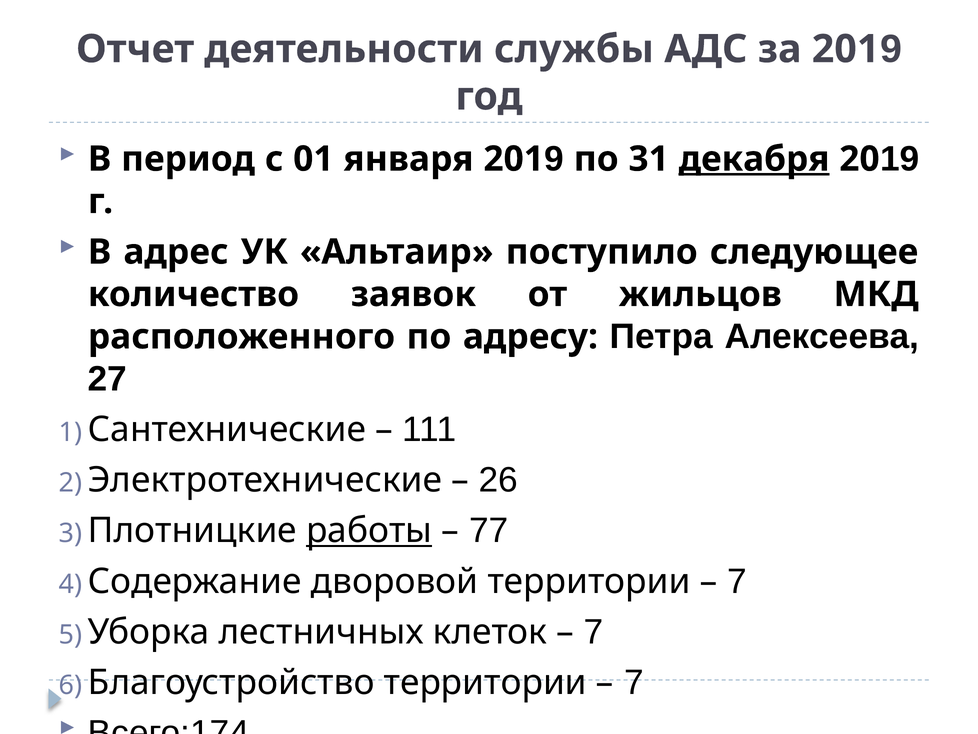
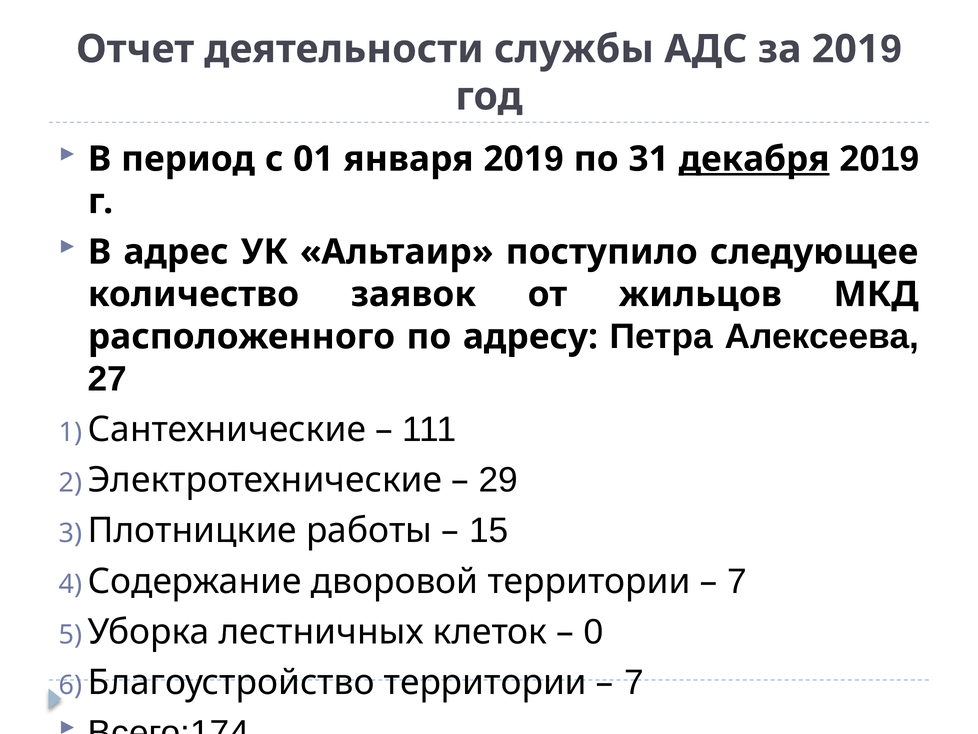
26: 26 -> 29 (498, 480)
работы underline: present -> none (369, 530)
77: 77 -> 15 (489, 530)
7: 7 -> 0 (594, 631)
